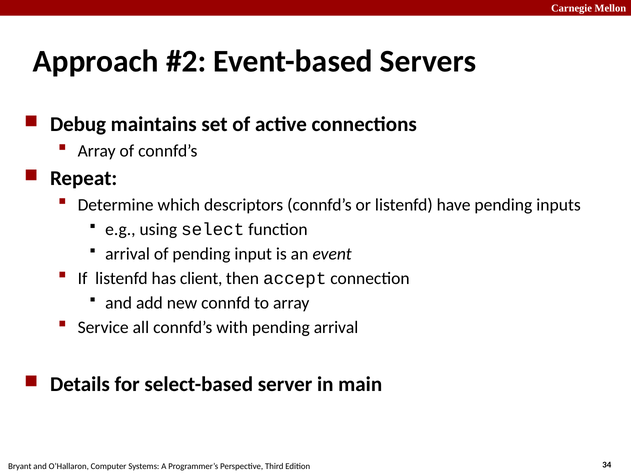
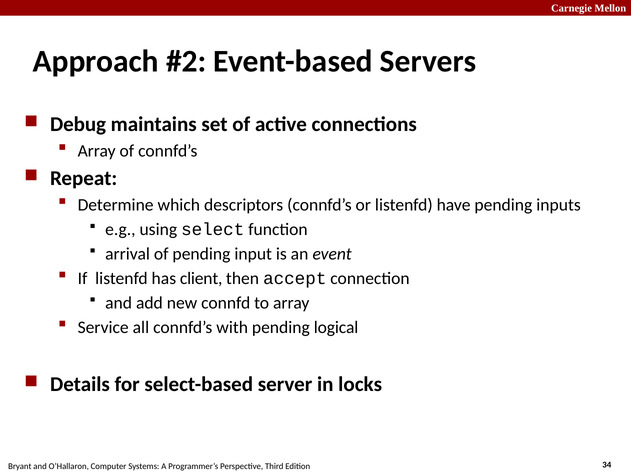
pending arrival: arrival -> logical (336, 328)
main: main -> locks (360, 385)
